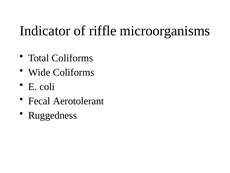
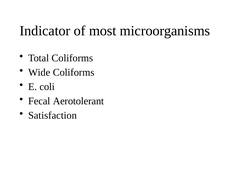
riffle: riffle -> most (103, 31)
Ruggedness: Ruggedness -> Satisfaction (53, 115)
